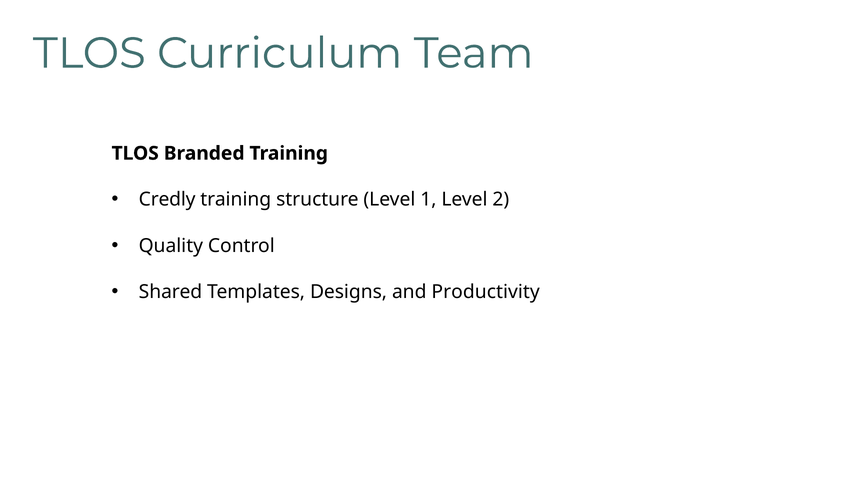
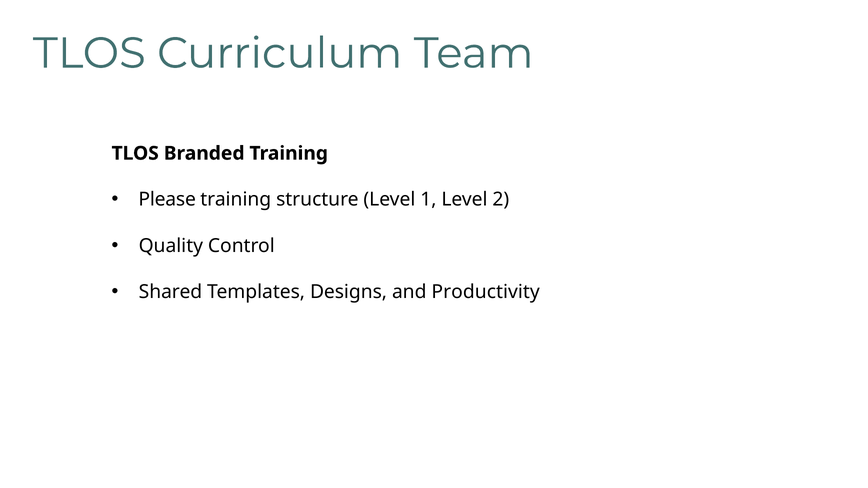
Credly: Credly -> Please (167, 200)
